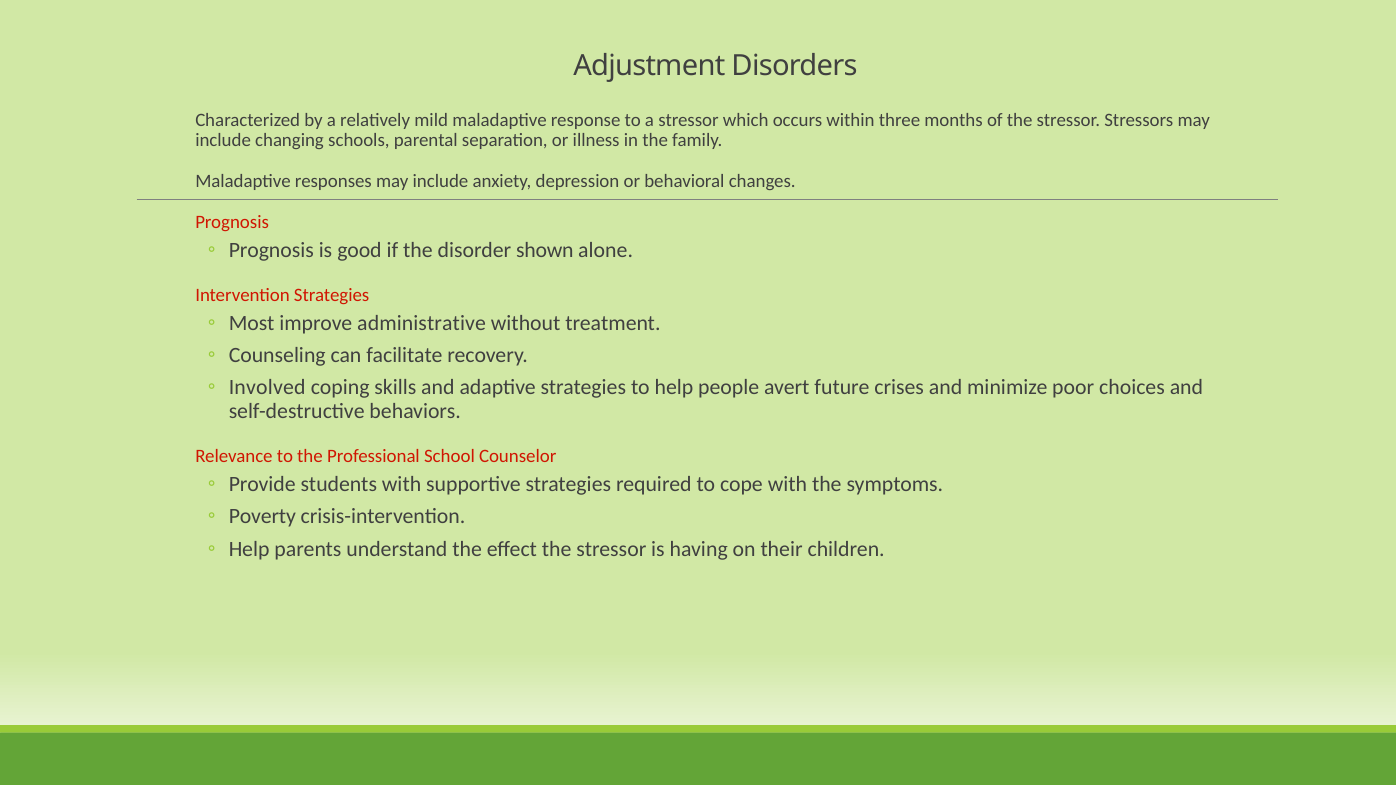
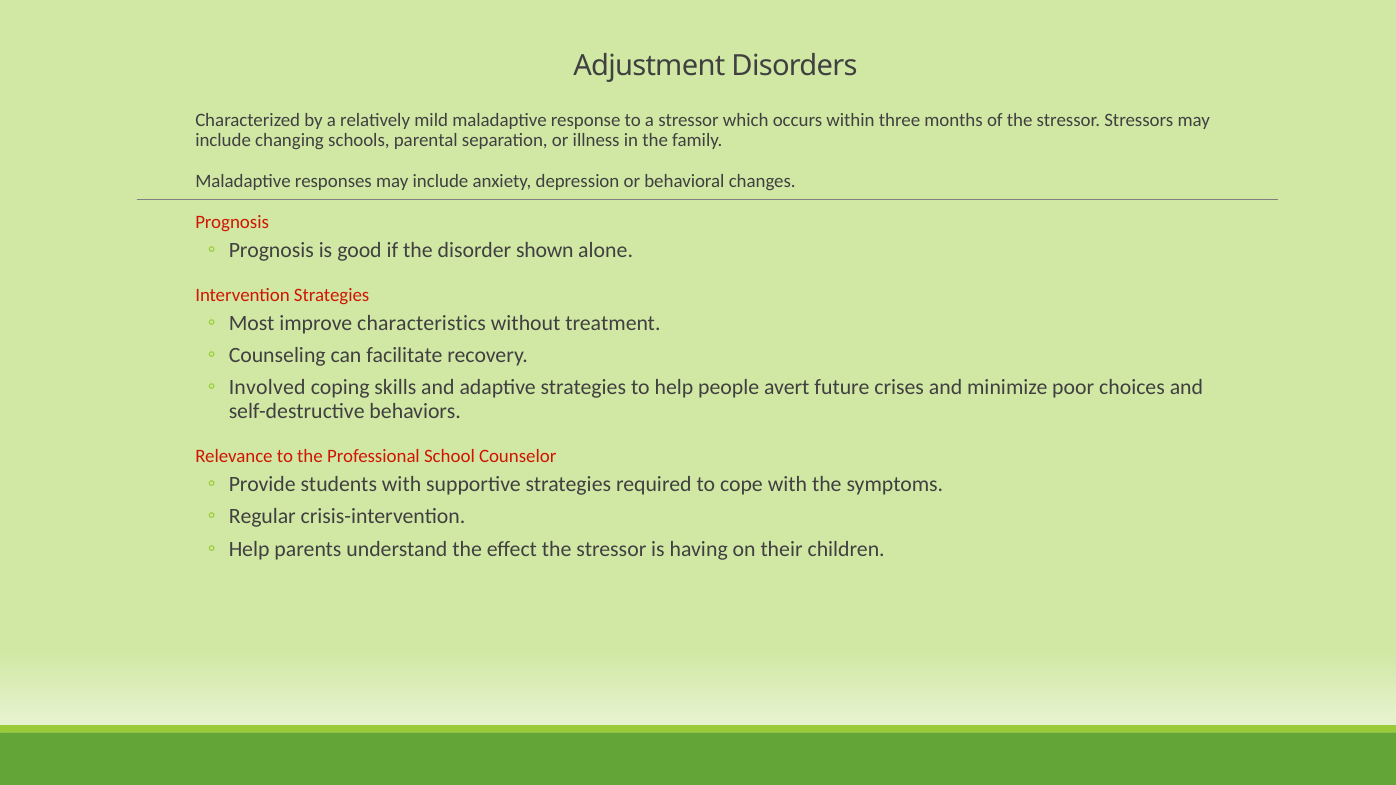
administrative: administrative -> characteristics (422, 323)
Poverty: Poverty -> Regular (262, 517)
